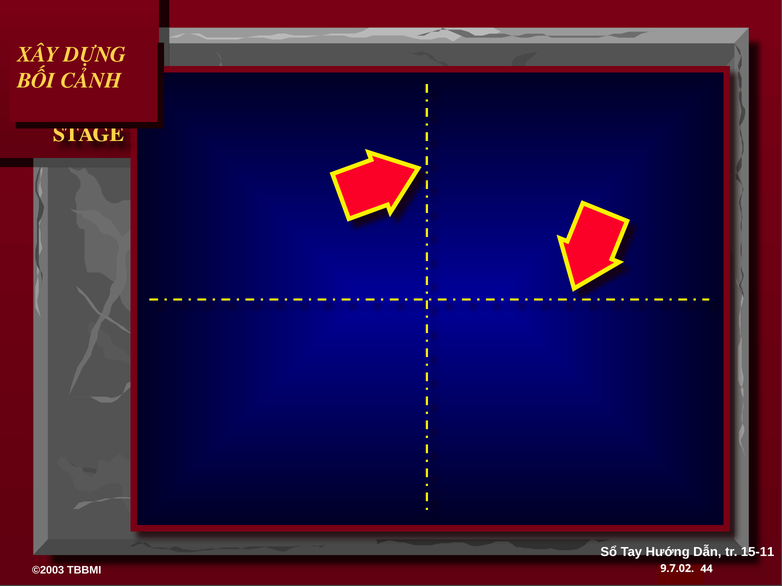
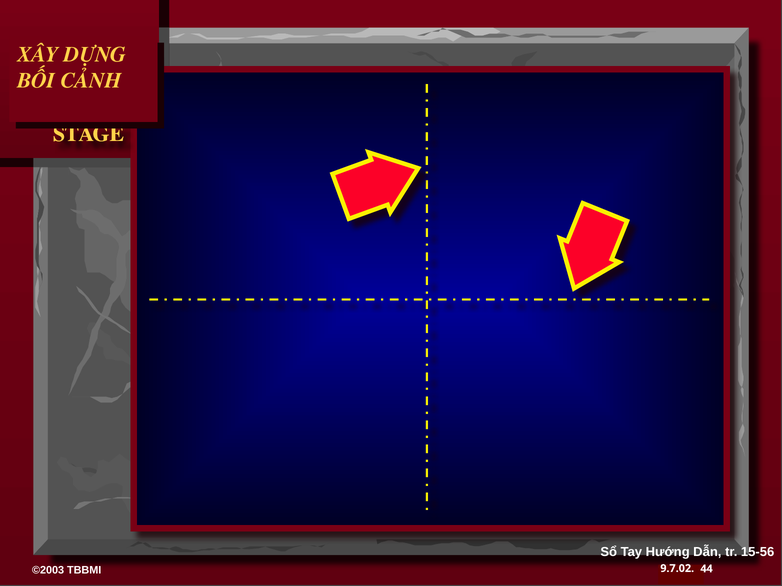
15-11: 15-11 -> 15-56 (758, 552)
